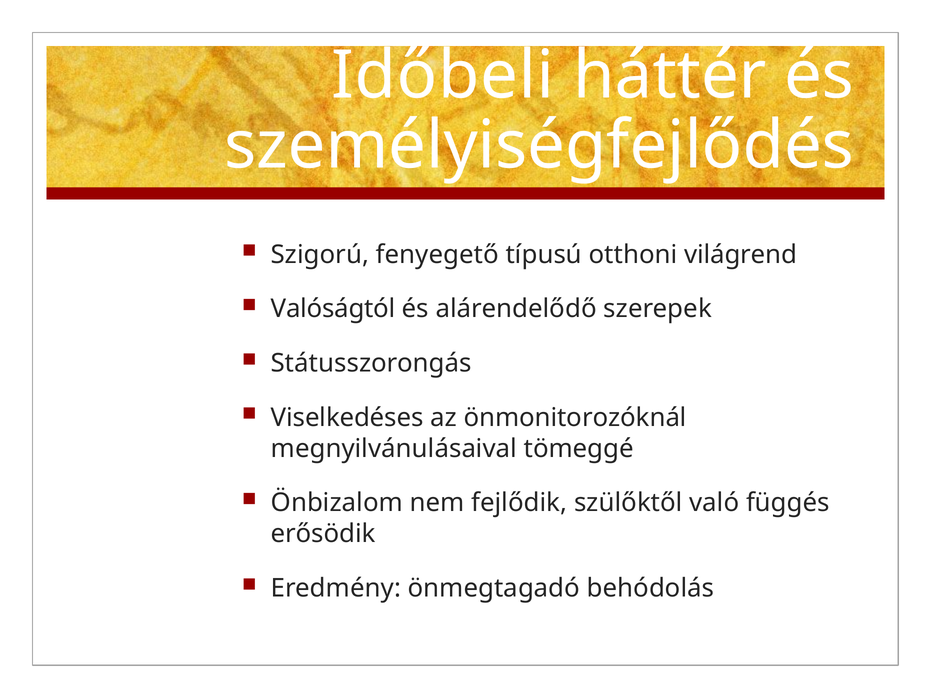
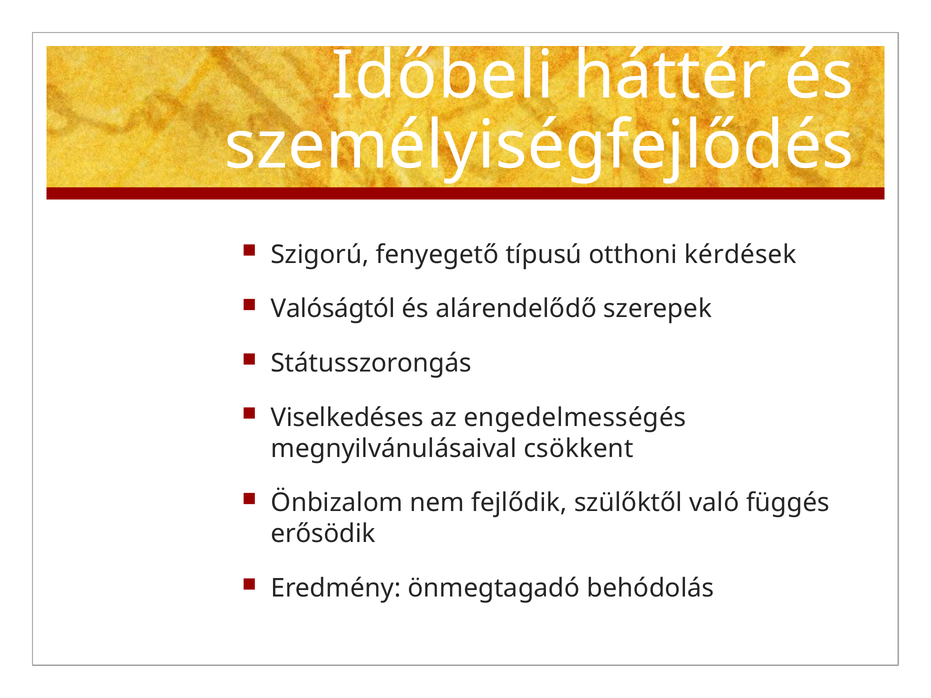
világrend: világrend -> kérdések (740, 255)
önmonitorozóknál: önmonitorozóknál -> engedelmességés (575, 418)
tömeggé: tömeggé -> csökkent (579, 449)
